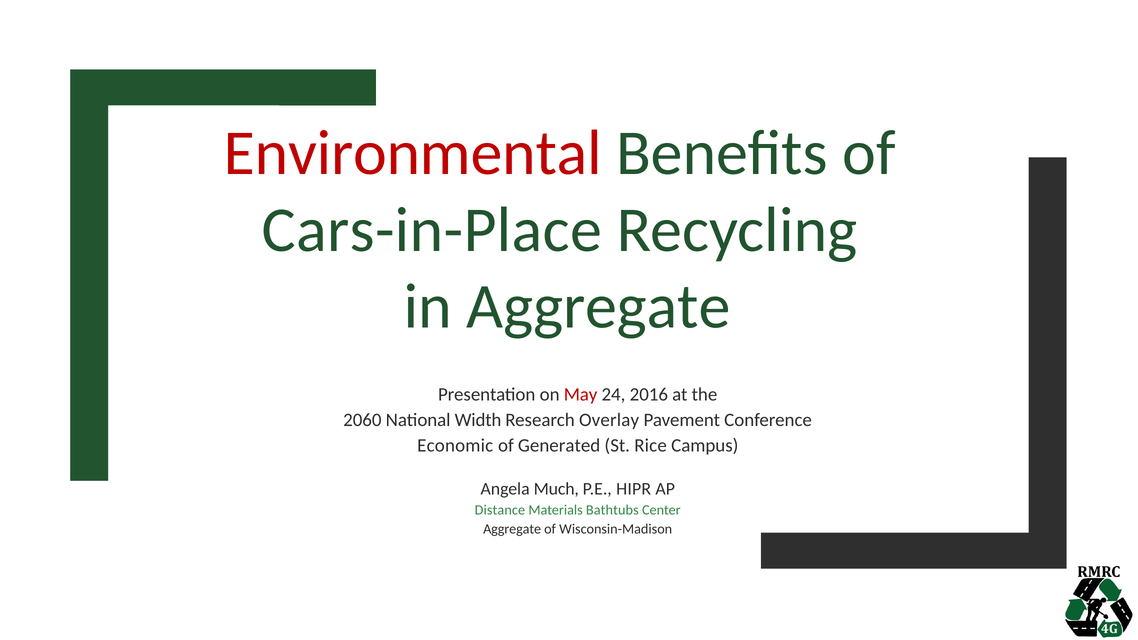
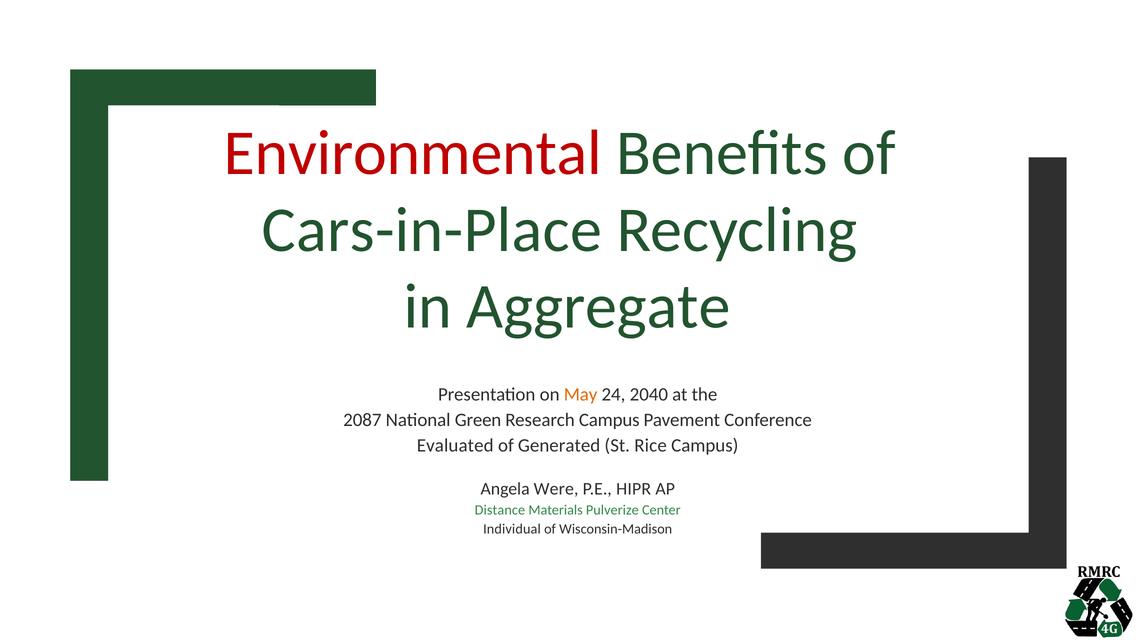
May colour: red -> orange (581, 395)
2016: 2016 -> 2040 (649, 395)
2060: 2060 -> 2087 (362, 420)
Width: Width -> Green (478, 420)
Research Overlay: Overlay -> Campus (609, 420)
Economic: Economic -> Evaluated (455, 446)
Much: Much -> Were (556, 489)
Bathtubs: Bathtubs -> Pulverize (612, 510)
Aggregate: Aggregate -> Individual (512, 529)
